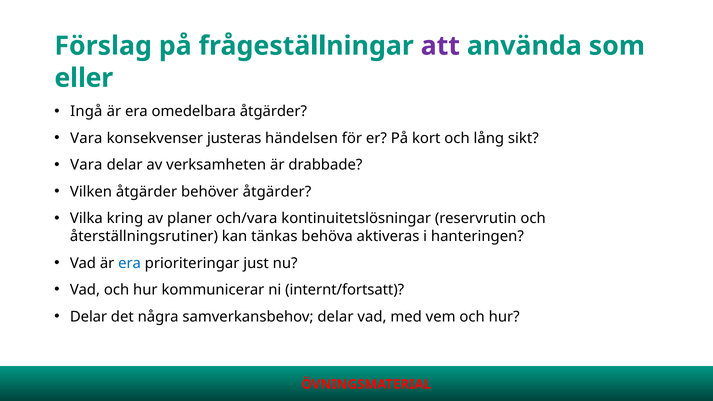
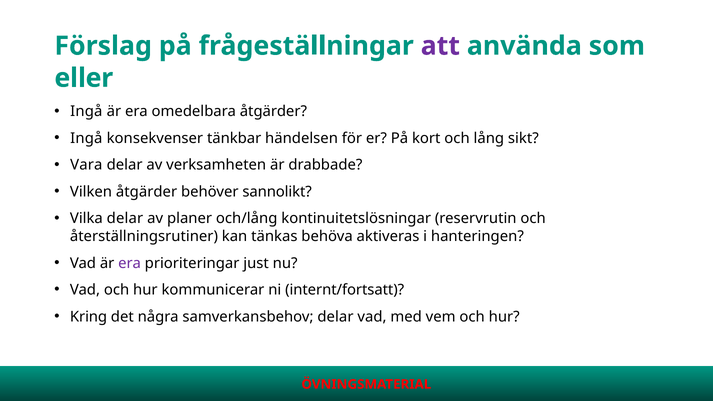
Vara: Vara -> Ingå (86, 138)
justeras: justeras -> tänkbar (234, 138)
behöver åtgärder: åtgärder -> sannolikt (277, 192)
Vilka kring: kring -> delar (125, 219)
och/vara: och/vara -> och/lång (247, 219)
era colour: blue -> purple (130, 263)
Delar: Delar -> Kring (89, 317)
